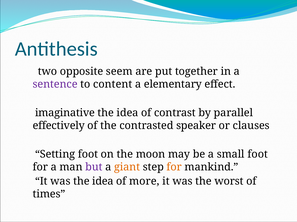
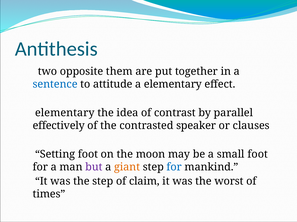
seem: seem -> them (119, 72)
sentence colour: purple -> blue (55, 84)
content: content -> attitude (113, 84)
imaginative: imaginative -> elementary (65, 113)
for colour: orange -> blue (174, 167)
was the idea: idea -> step (103, 182)
more: more -> claim (144, 182)
